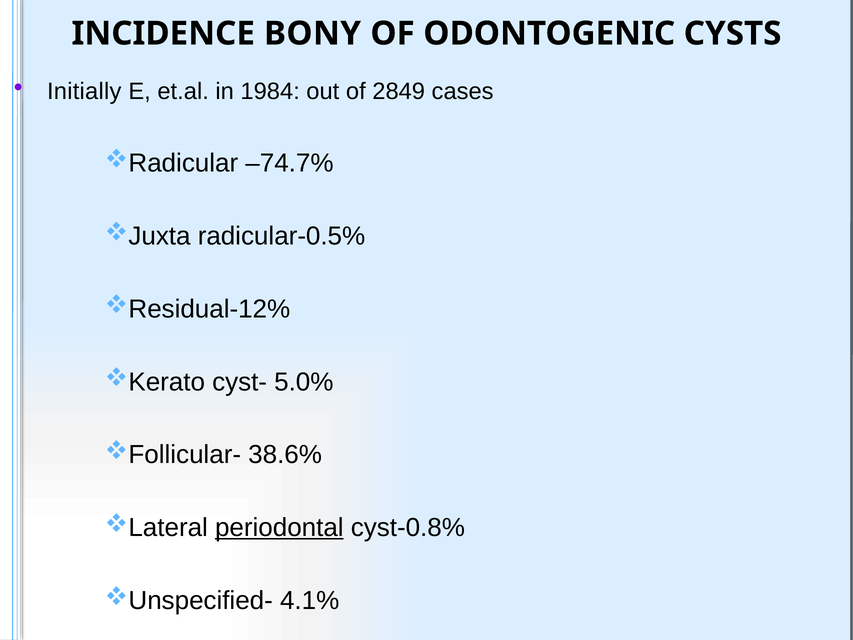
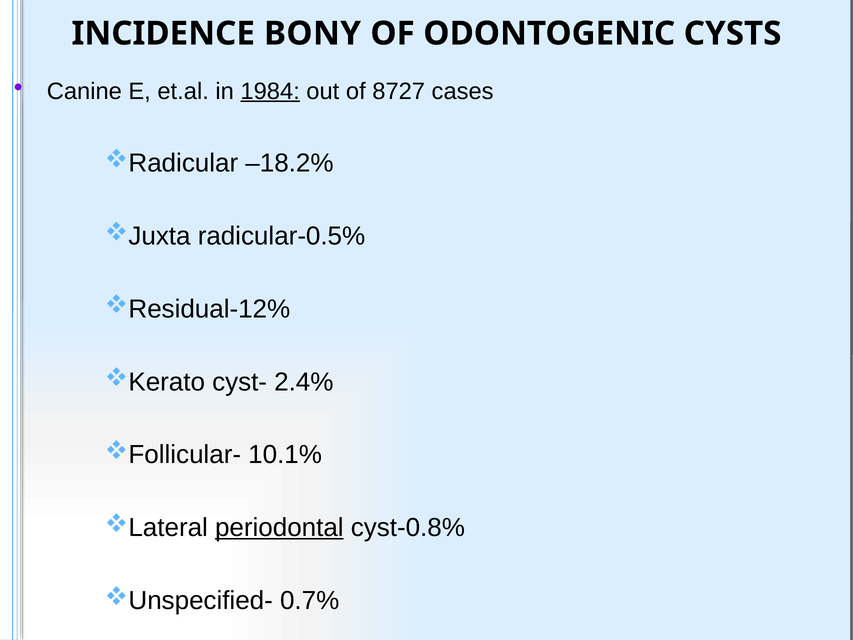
Initially: Initially -> Canine (84, 91)
1984 underline: none -> present (270, 91)
2849: 2849 -> 8727 (399, 91)
–74.7%: –74.7% -> –18.2% (289, 163)
5.0%: 5.0% -> 2.4% (304, 382)
38.6%: 38.6% -> 10.1% (285, 455)
4.1%: 4.1% -> 0.7% (310, 600)
